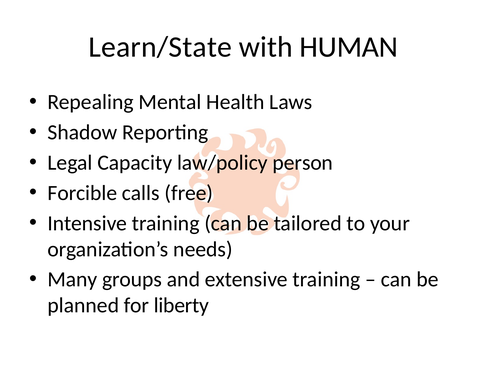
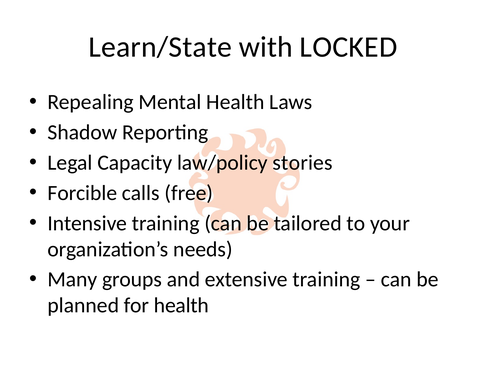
HUMAN: HUMAN -> LOCKED (349, 47)
person: person -> stories (303, 163)
for liberty: liberty -> health (181, 306)
